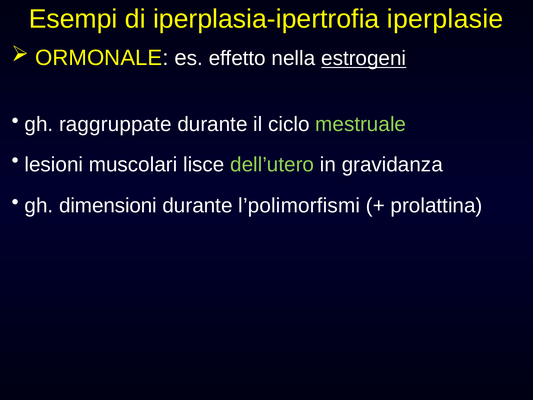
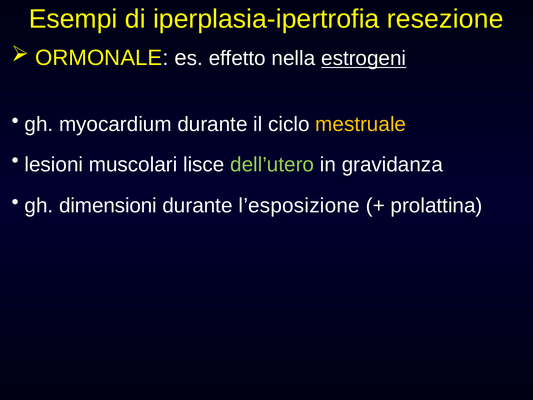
iperplasie: iperplasie -> resezione (445, 19)
raggruppate: raggruppate -> myocardium (115, 124)
mestruale colour: light green -> yellow (361, 124)
l’polimorfismi: l’polimorfismi -> l’esposizione (299, 206)
